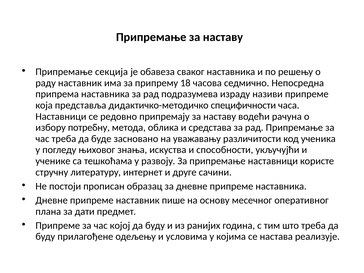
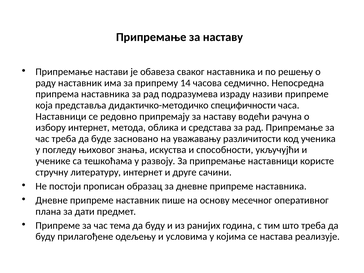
секција: секција -> настави (112, 72)
18: 18 -> 14 (185, 83)
избору потребну: потребну -> интернет (89, 128)
којој: којој -> тема (120, 225)
